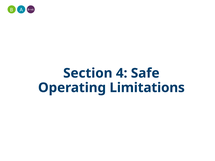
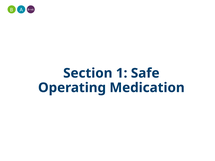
4: 4 -> 1 (122, 73)
Limitations: Limitations -> Medication (147, 88)
